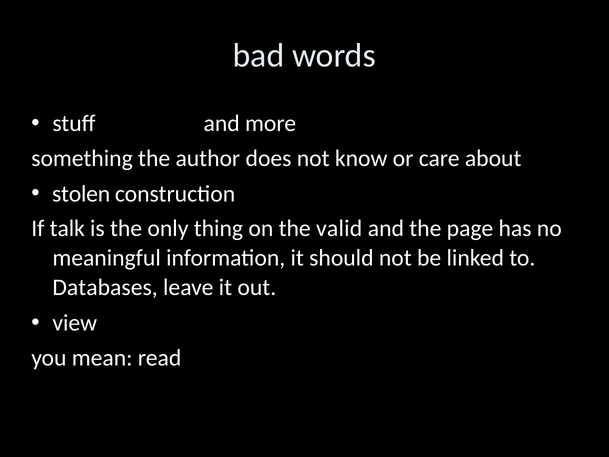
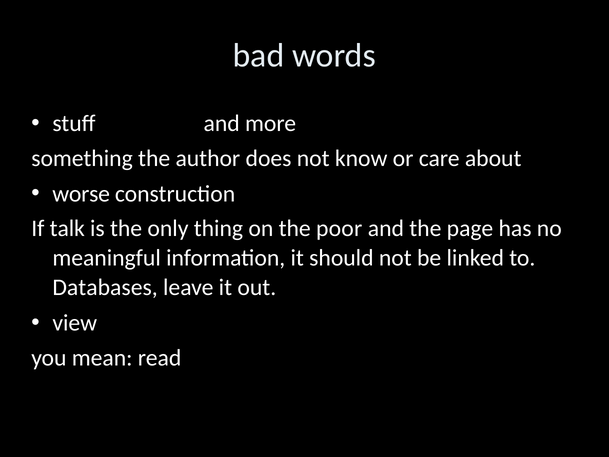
stolen: stolen -> worse (81, 194)
valid: valid -> poor (339, 228)
